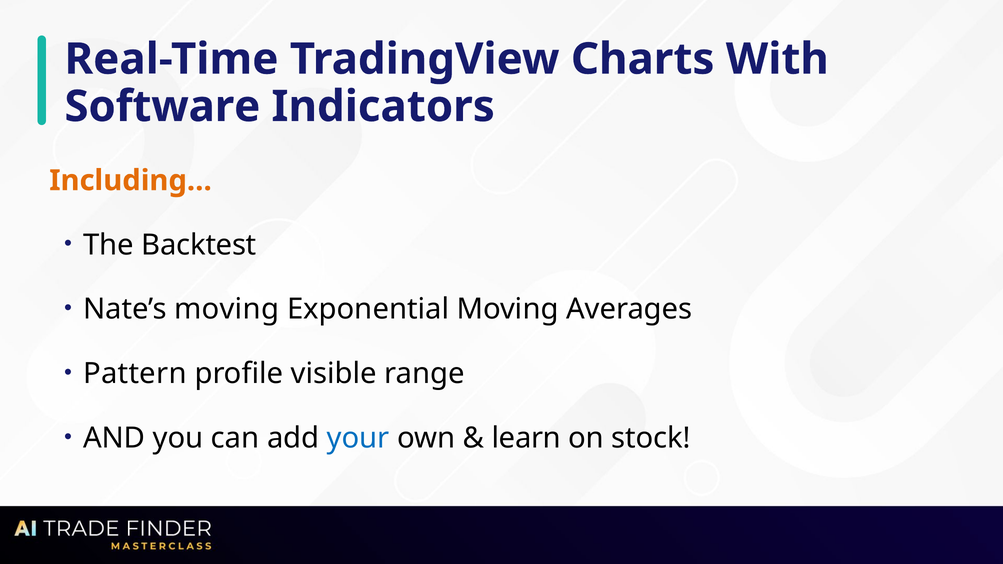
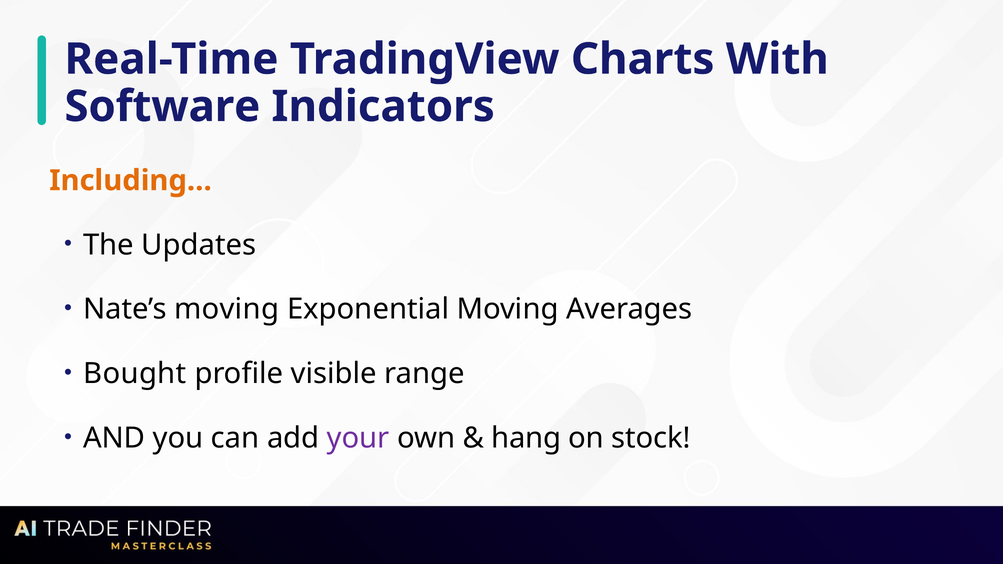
Backtest: Backtest -> Updates (199, 245)
Pattern: Pattern -> Bought (135, 374)
your colour: blue -> purple (358, 438)
learn: learn -> hang (526, 438)
